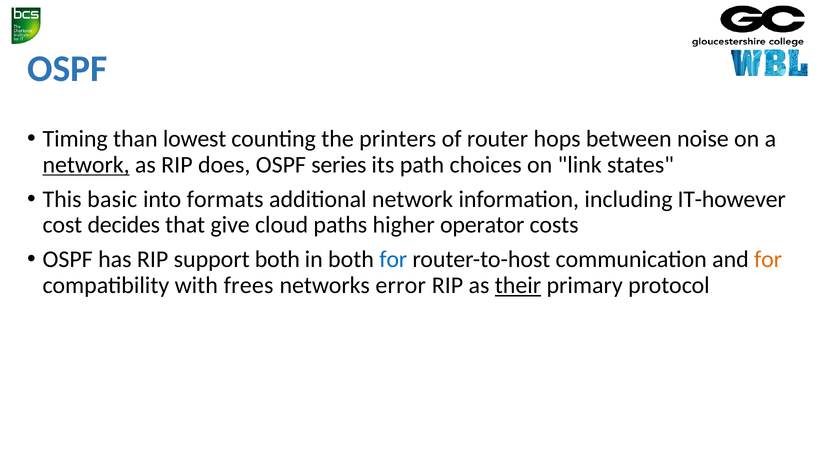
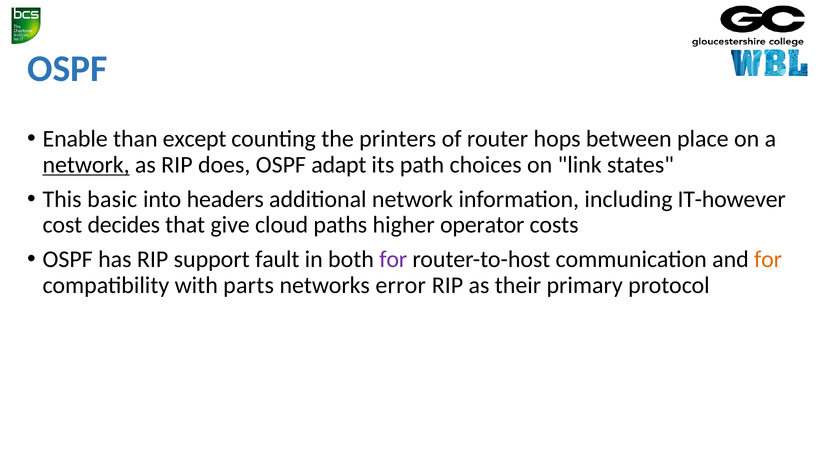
Timing: Timing -> Enable (75, 139)
lowest: lowest -> except (195, 139)
noise: noise -> place (703, 139)
series: series -> adapt (339, 165)
formats: formats -> headers (225, 199)
support both: both -> fault (277, 260)
for colour: blue -> purple (393, 260)
frees: frees -> parts (249, 286)
their underline: present -> none (518, 286)
